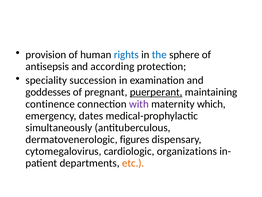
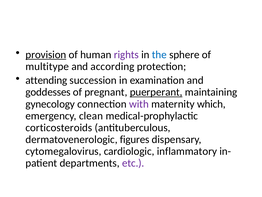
provision underline: none -> present (46, 54)
rights colour: blue -> purple (126, 54)
antisepsis: antisepsis -> multitype (47, 66)
speciality: speciality -> attending (46, 80)
continence: continence -> gynecology (50, 104)
dates: dates -> clean (91, 116)
simultaneously: simultaneously -> corticosteroids (59, 127)
organizations: organizations -> inflammatory (187, 151)
etc colour: orange -> purple (133, 163)
